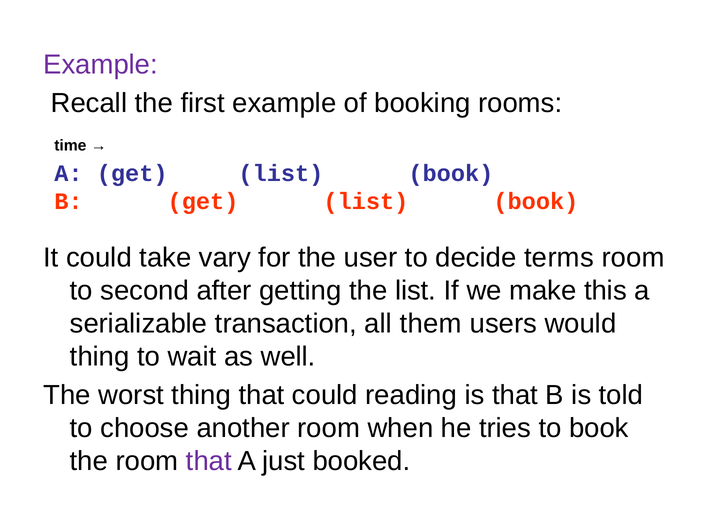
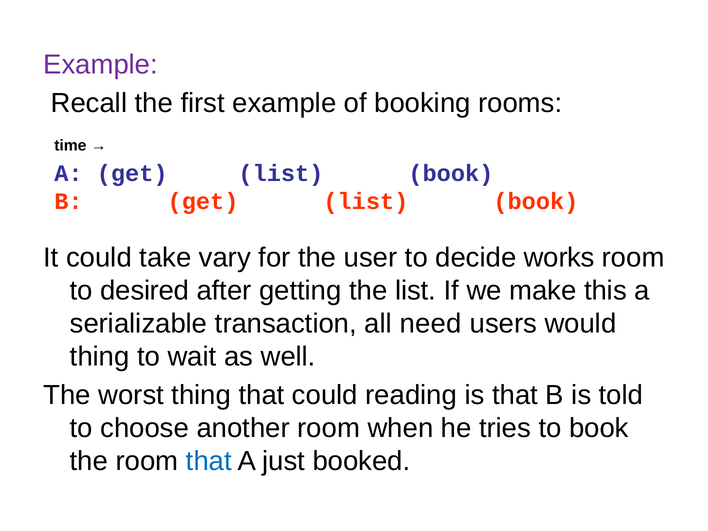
terms: terms -> works (559, 257)
second: second -> desired (145, 290)
them: them -> need (431, 324)
that colour: purple -> blue (209, 461)
